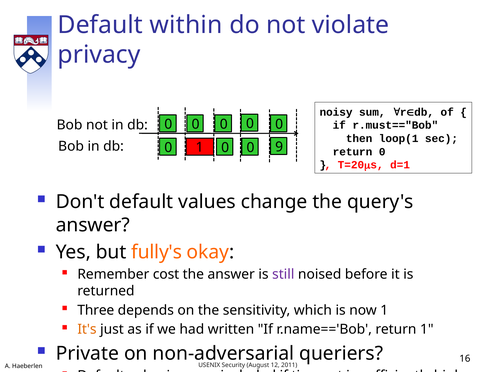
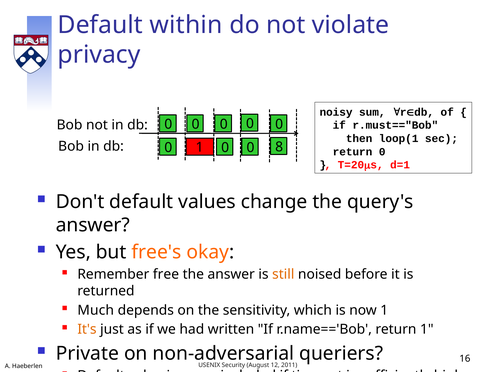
9: 9 -> 8 (279, 147)
fully's: fully's -> free's (157, 252)
cost: cost -> free (166, 274)
still colour: purple -> orange (283, 274)
Three: Three -> Much (96, 310)
